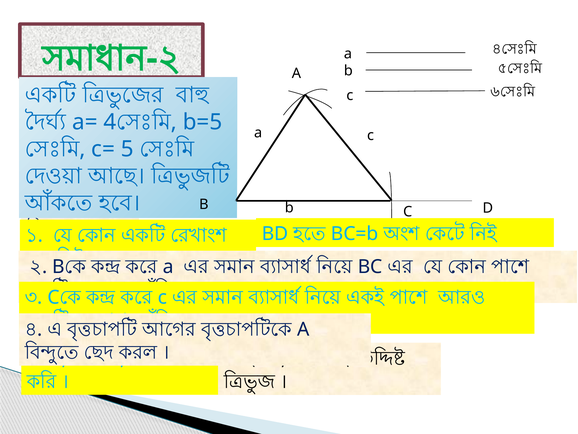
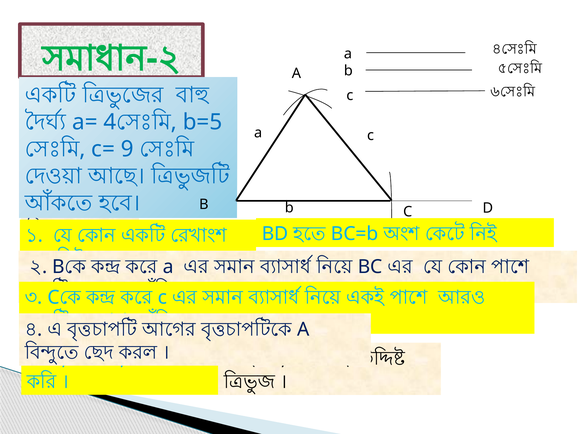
5: 5 -> 9 (127, 149)
